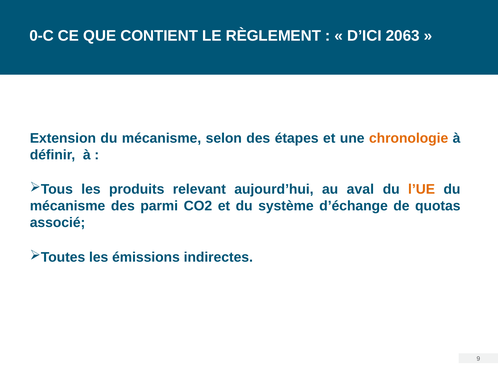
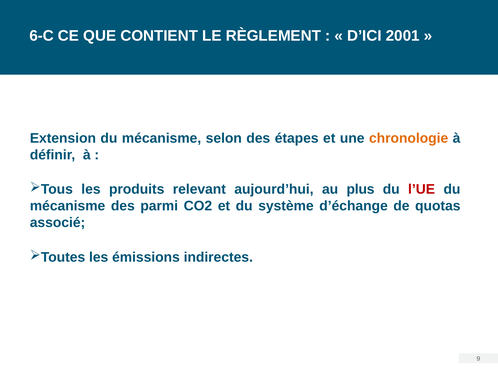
0-C: 0-C -> 6-C (42, 36)
2063: 2063 -> 2001 (403, 36)
aval: aval -> plus (361, 189)
l’UE colour: orange -> red (422, 189)
